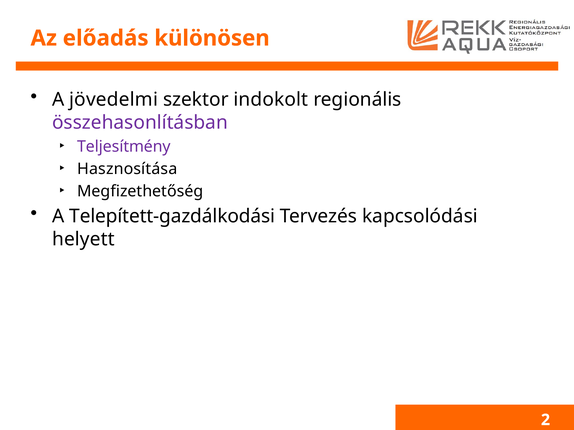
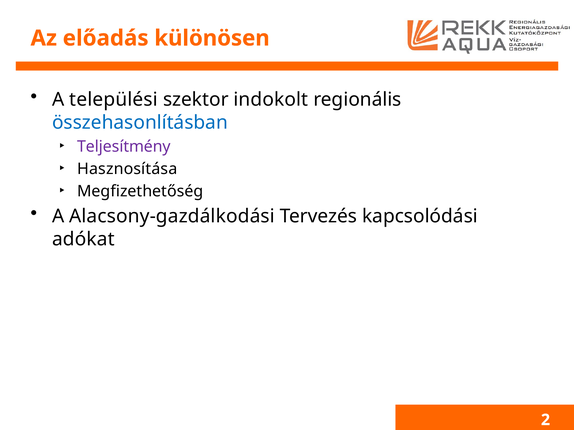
jövedelmi: jövedelmi -> települési (114, 100)
összehasonlításban colour: purple -> blue (140, 123)
Telepített-gazdálkodási: Telepített-gazdálkodási -> Alacsony-gazdálkodási (172, 216)
helyett: helyett -> adókat (83, 239)
